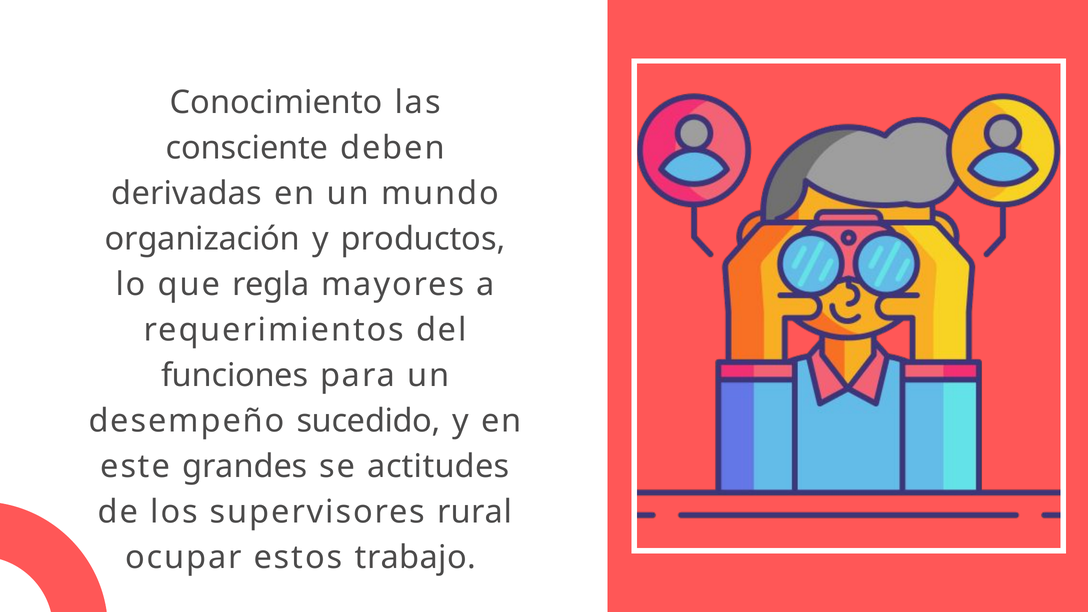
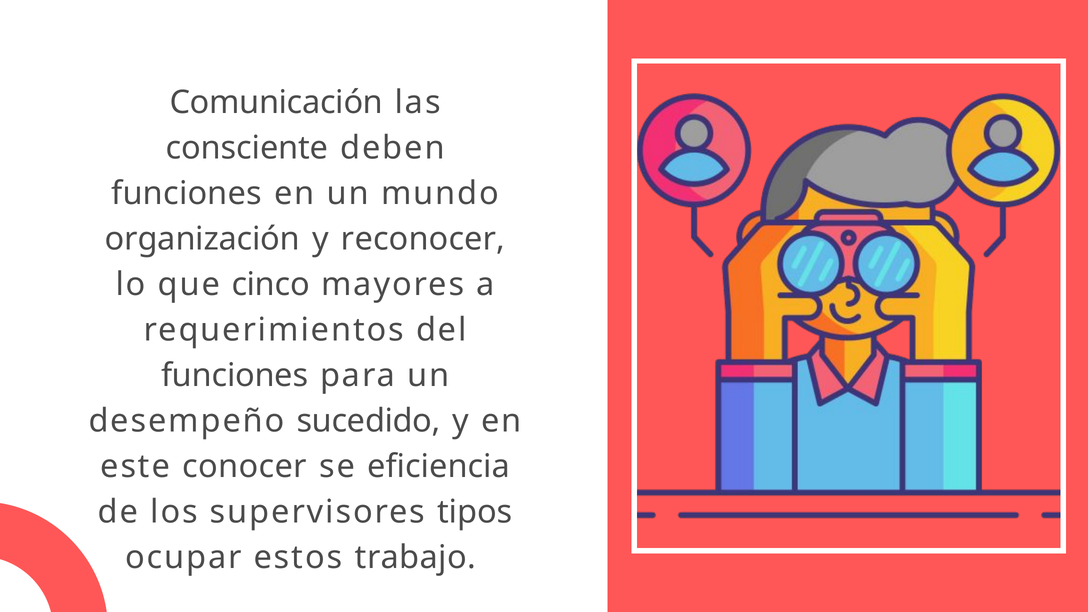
Conocimiento: Conocimiento -> Comunicación (276, 102)
derivadas: derivadas -> funciones (187, 193)
productos: productos -> reconocer (423, 239)
regla: regla -> cinco (271, 284)
grandes: grandes -> conocer (245, 466)
actitudes: actitudes -> eficiencia (439, 466)
rural: rural -> tipos (475, 512)
